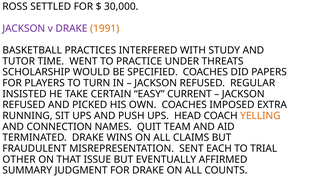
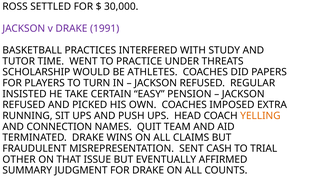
1991 colour: orange -> purple (105, 28)
SPECIFIED: SPECIFIED -> ATHLETES (152, 72)
CURRENT: CURRENT -> PENSION (189, 94)
EACH: EACH -> CASH (219, 148)
